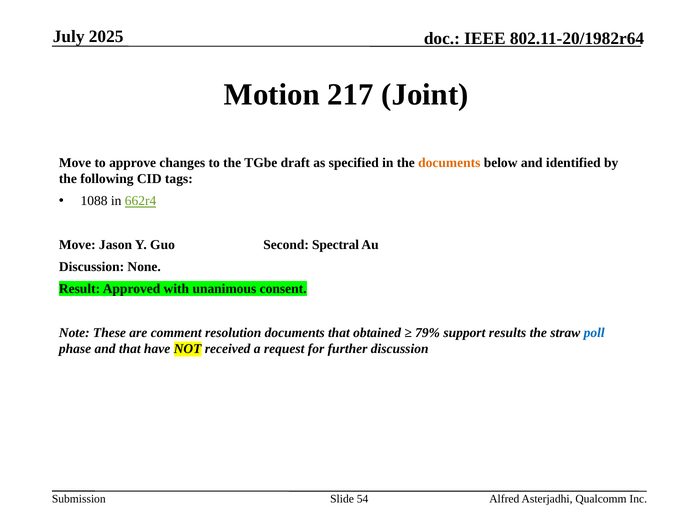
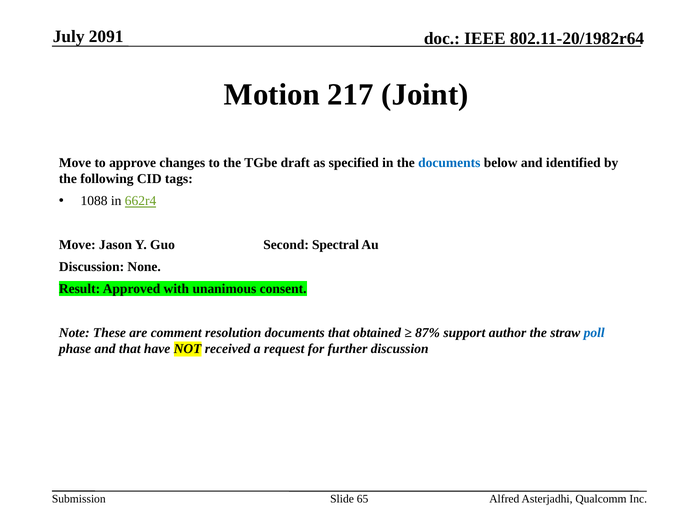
2025: 2025 -> 2091 (106, 37)
documents colour: orange -> blue (449, 163)
79%: 79% -> 87% (428, 333)
results: results -> author (508, 333)
54: 54 -> 65 (363, 498)
